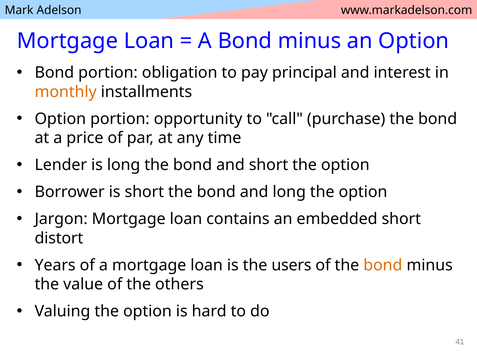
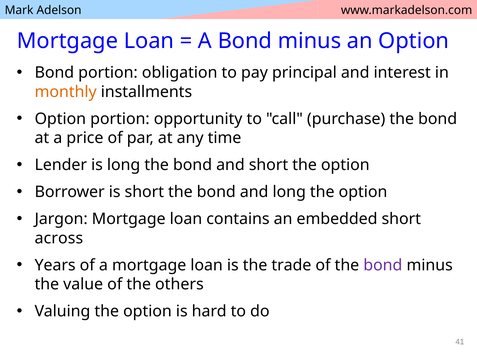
distort: distort -> across (59, 238)
users: users -> trade (291, 265)
bond colour: orange -> purple (383, 265)
